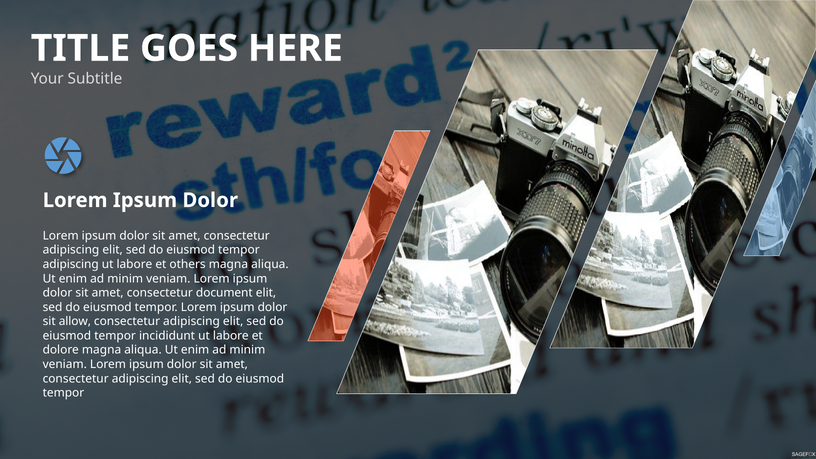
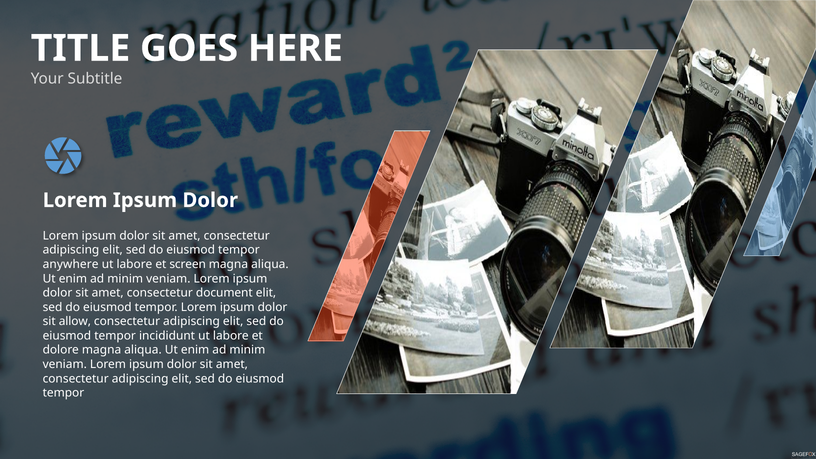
adipiscing: adipiscing -> anywhere (71, 264)
others: others -> screen (188, 264)
